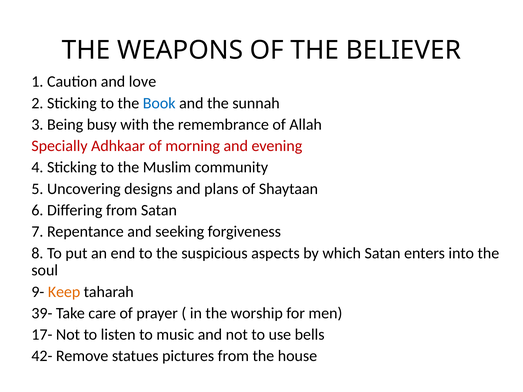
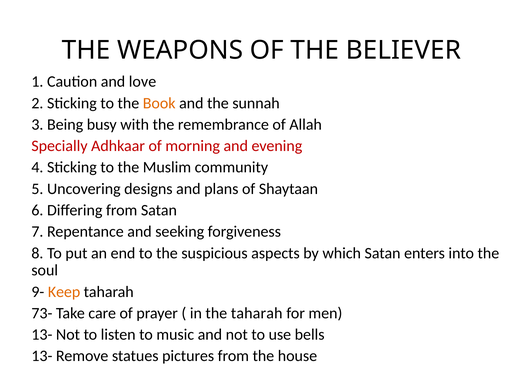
Book colour: blue -> orange (159, 103)
39-: 39- -> 73- (42, 313)
the worship: worship -> taharah (257, 313)
17-: 17- -> 13- (42, 335)
42-: 42- -> 13- (42, 356)
